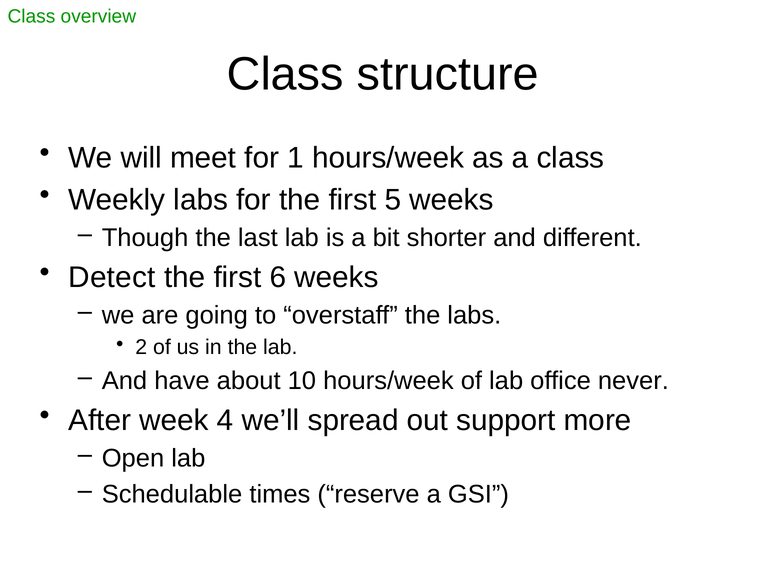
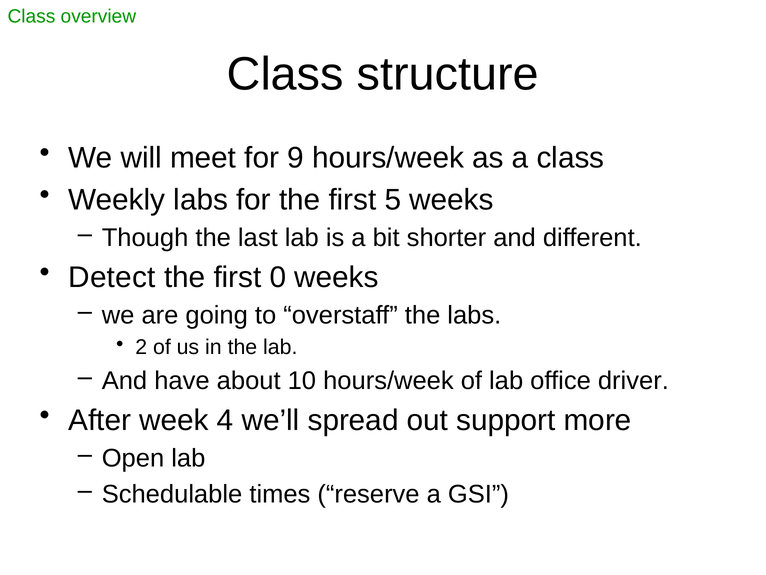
1: 1 -> 9 (296, 158)
6: 6 -> 0 (278, 277)
never: never -> driver (633, 381)
